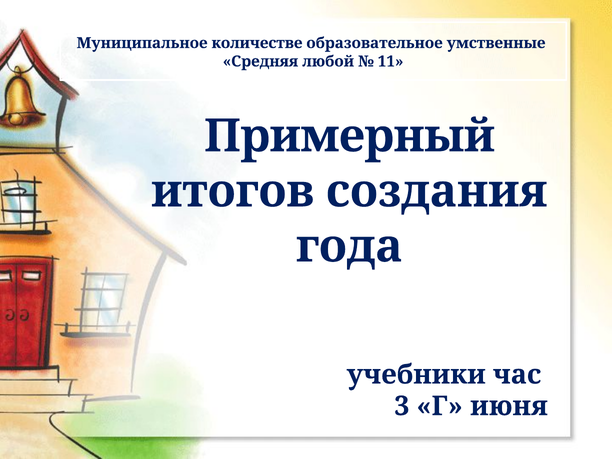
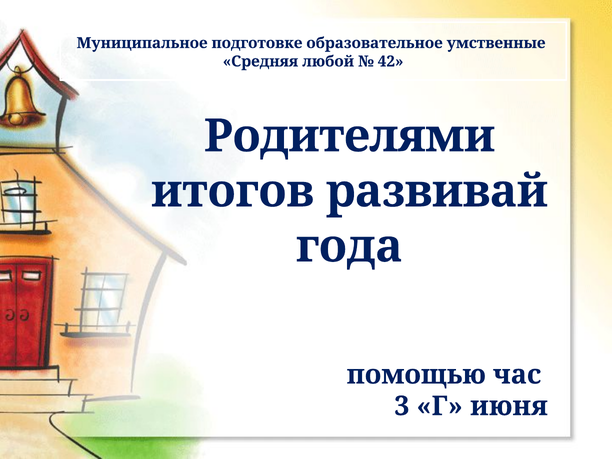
количестве: количестве -> подготовке (257, 43)
11: 11 -> 42 (391, 61)
Примерный: Примерный -> Родителями (350, 136)
создания: создания -> развивай (437, 191)
учебники: учебники -> помощью (416, 375)
